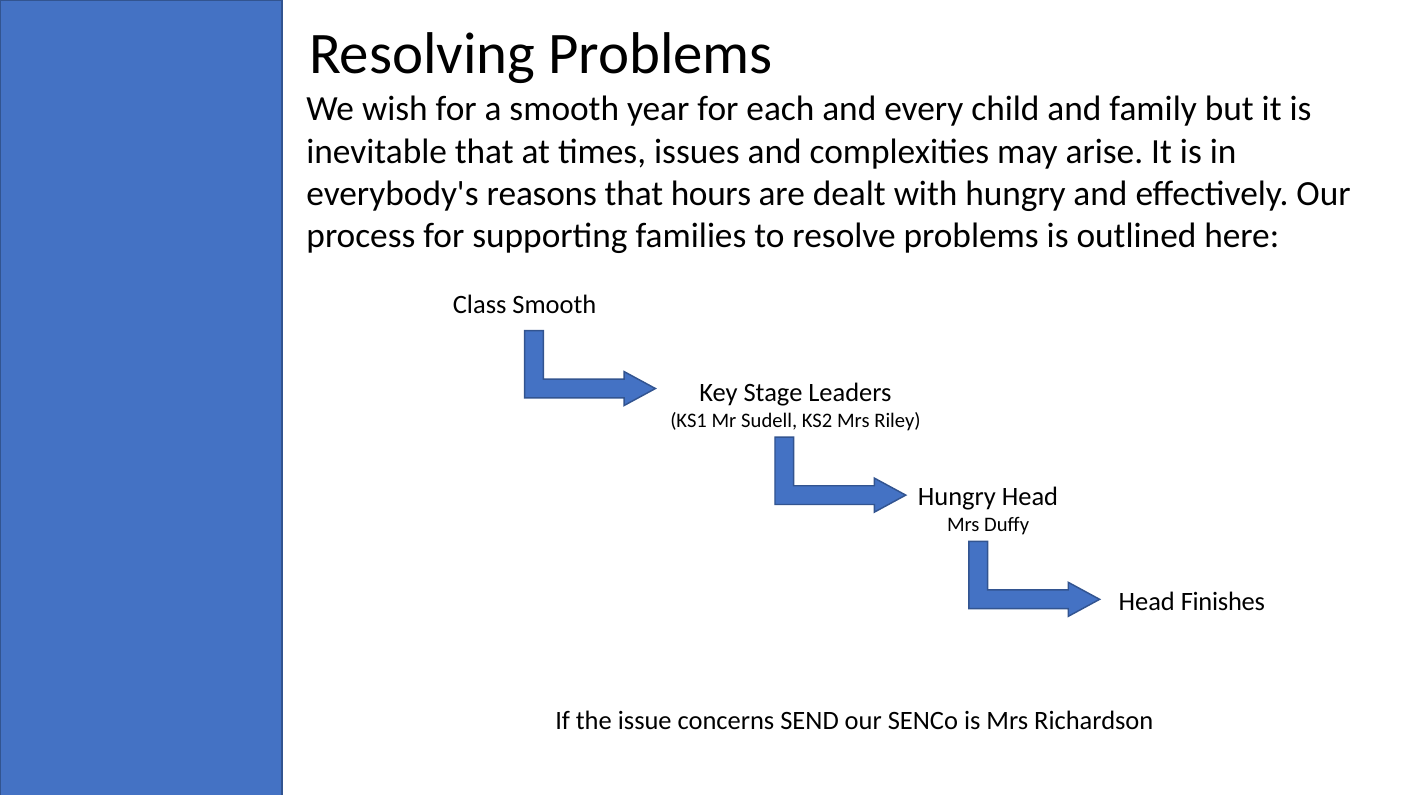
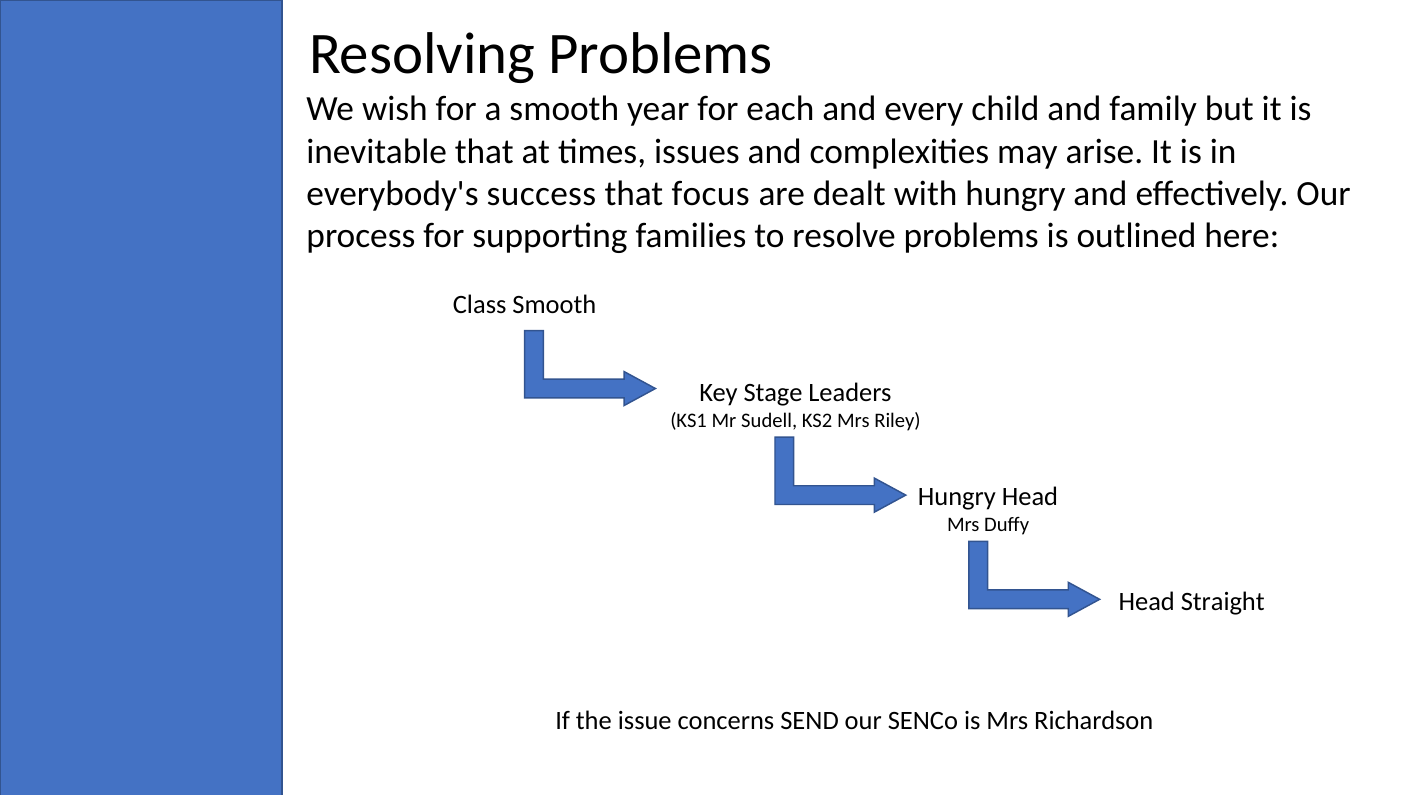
reasons: reasons -> success (541, 194)
hours: hours -> focus (711, 194)
Finishes: Finishes -> Straight (1223, 602)
